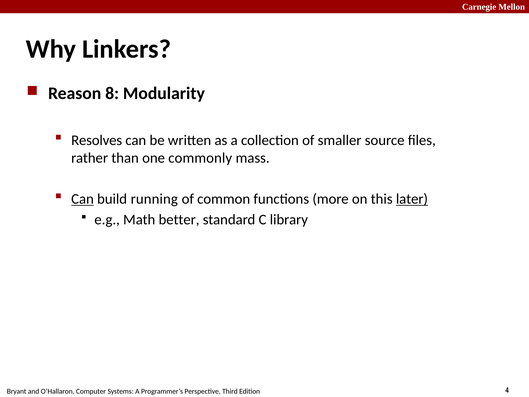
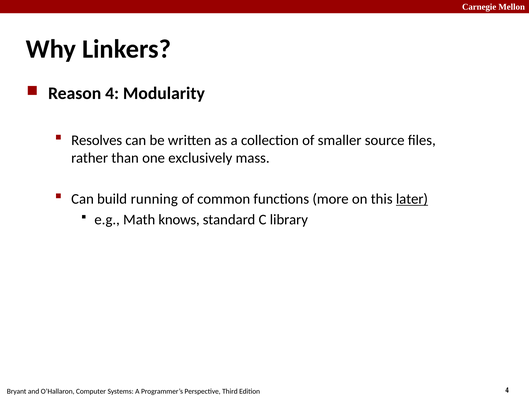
Reason 8: 8 -> 4 (112, 93)
commonly: commonly -> exclusively (200, 158)
Can underline: present -> none (83, 199)
better: better -> knows (179, 219)
